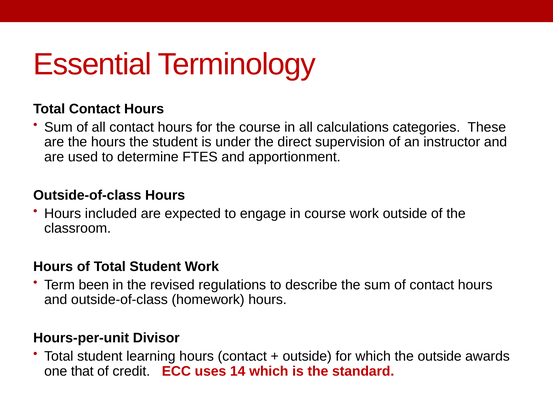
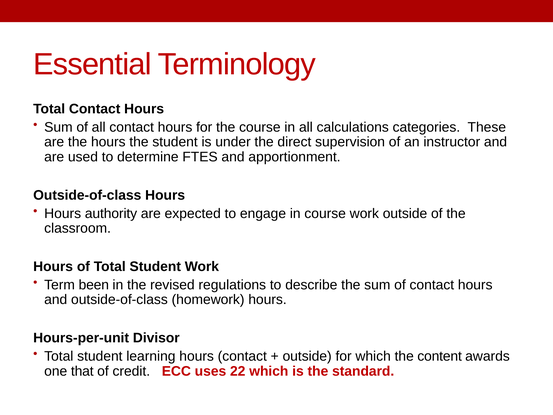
included: included -> authority (111, 213)
the outside: outside -> content (440, 356)
14: 14 -> 22 (238, 371)
